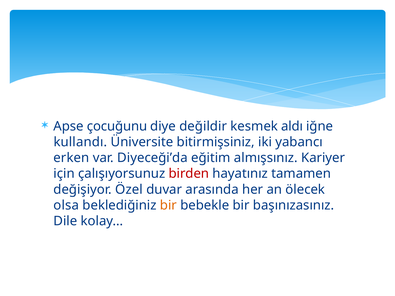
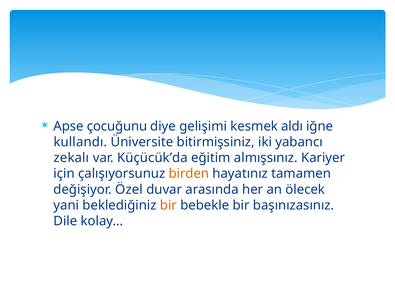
değildir: değildir -> gelişimi (203, 126)
erken: erken -> zekalı (71, 158)
Diyeceği’da: Diyeceği’da -> Küçücük’da (152, 158)
birden colour: red -> orange (189, 174)
olsa: olsa -> yani (66, 205)
